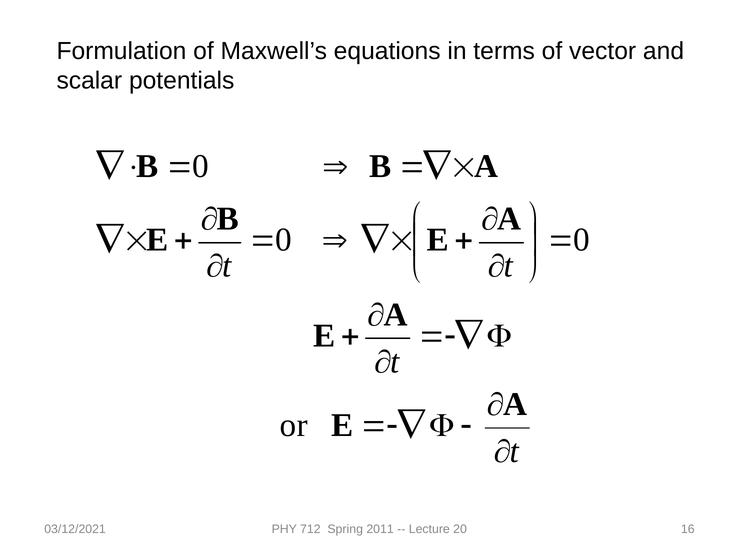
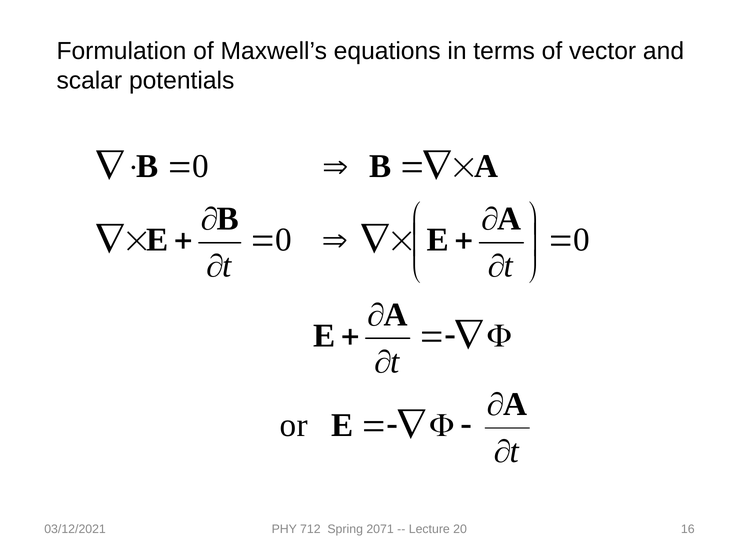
2011: 2011 -> 2071 (380, 529)
